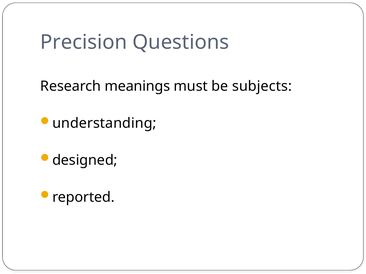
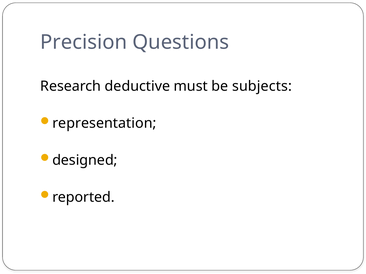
meanings: meanings -> deductive (137, 86)
understanding: understanding -> representation (104, 123)
